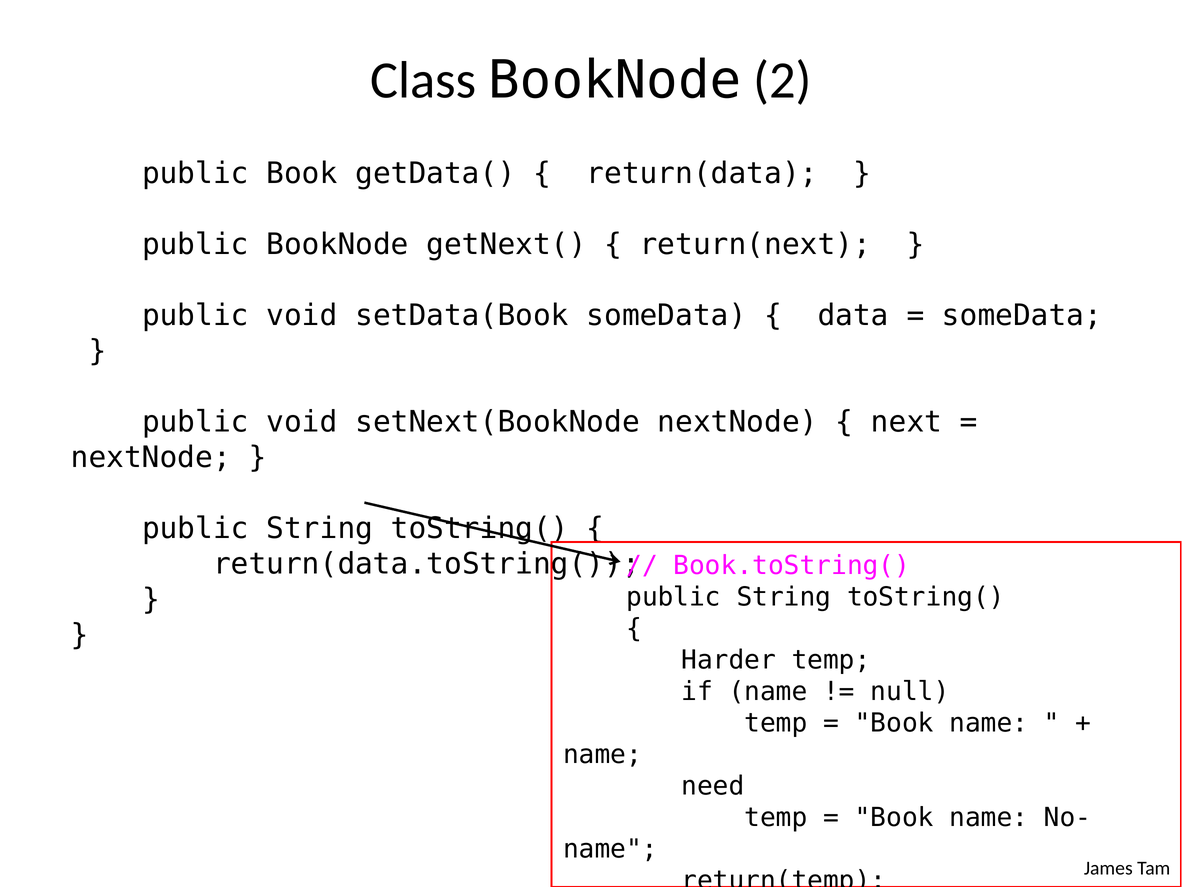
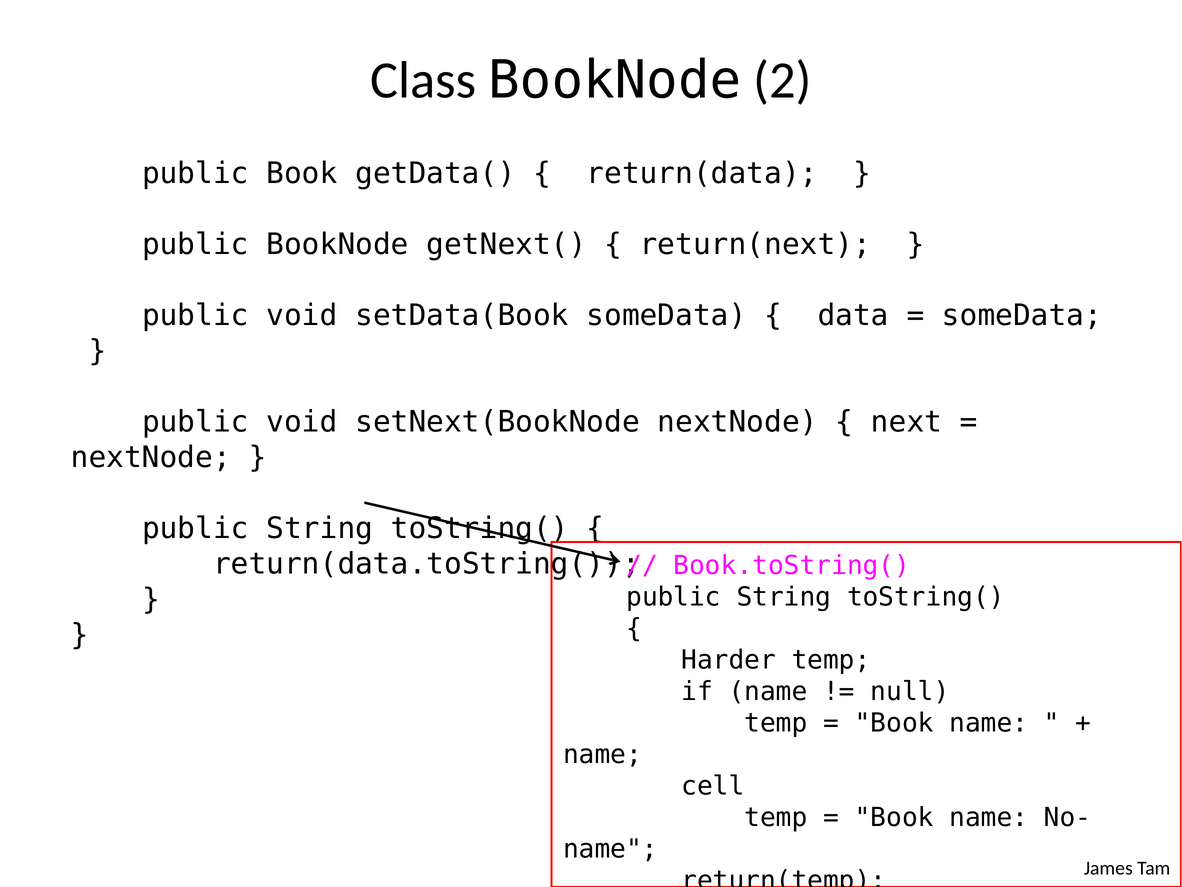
need: need -> cell (713, 786)
